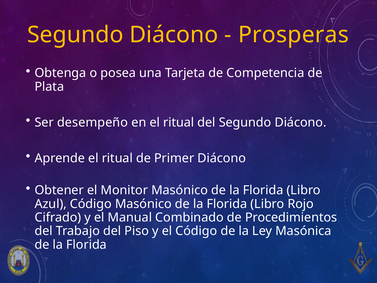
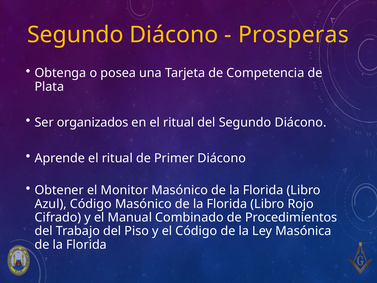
desempeño: desempeño -> organizados (93, 122)
